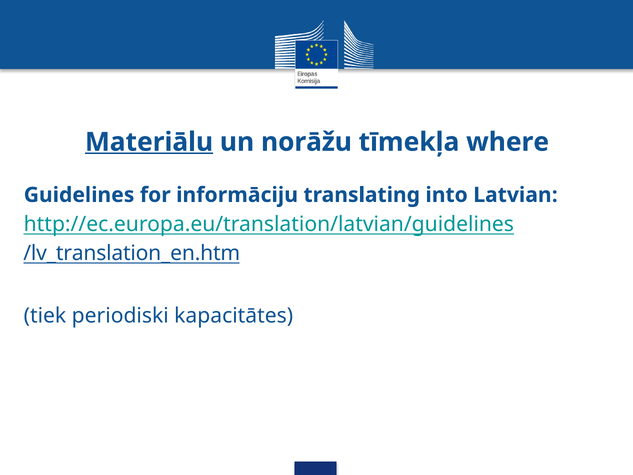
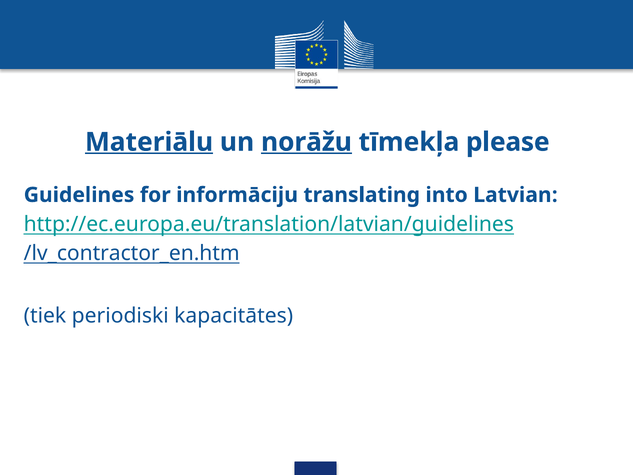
norāžu underline: none -> present (306, 142)
where: where -> please (508, 142)
/lv_translation_en.htm: /lv_translation_en.htm -> /lv_contractor_en.htm (132, 253)
